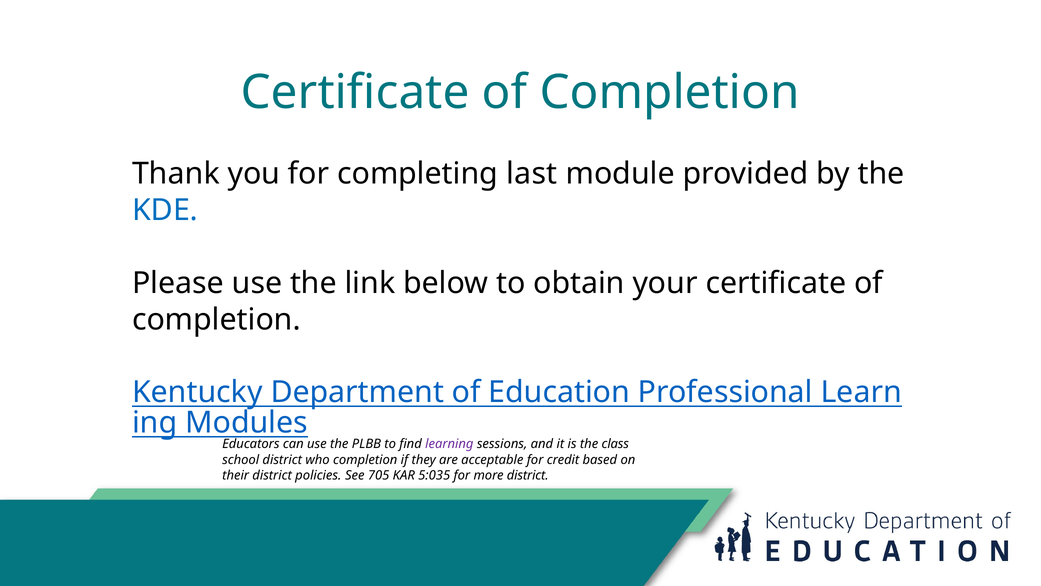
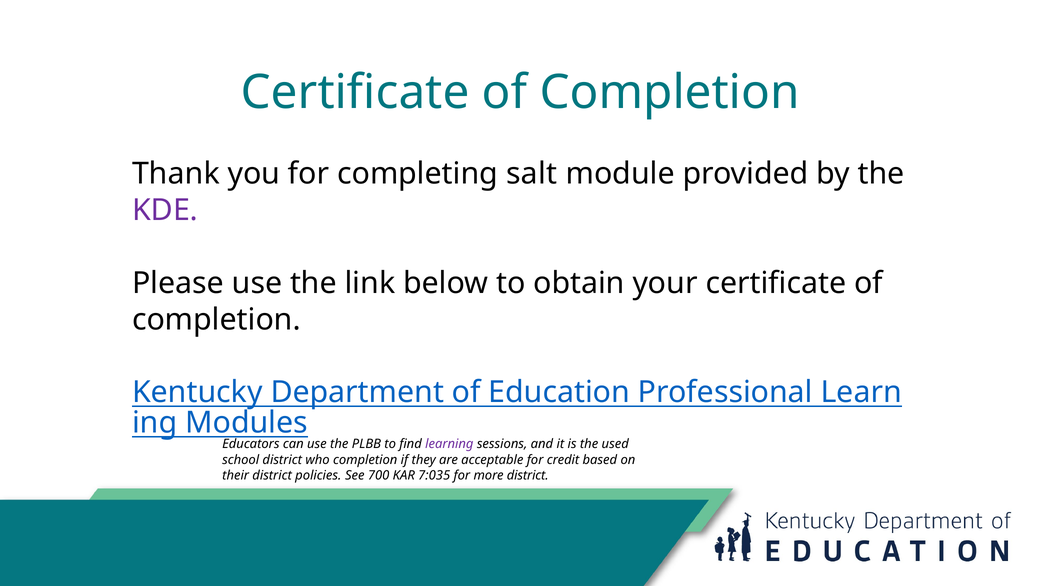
last: last -> salt (532, 173)
KDE colour: blue -> purple (165, 210)
class: class -> used (615, 444)
705: 705 -> 700 (379, 475)
5:035: 5:035 -> 7:035 (434, 475)
